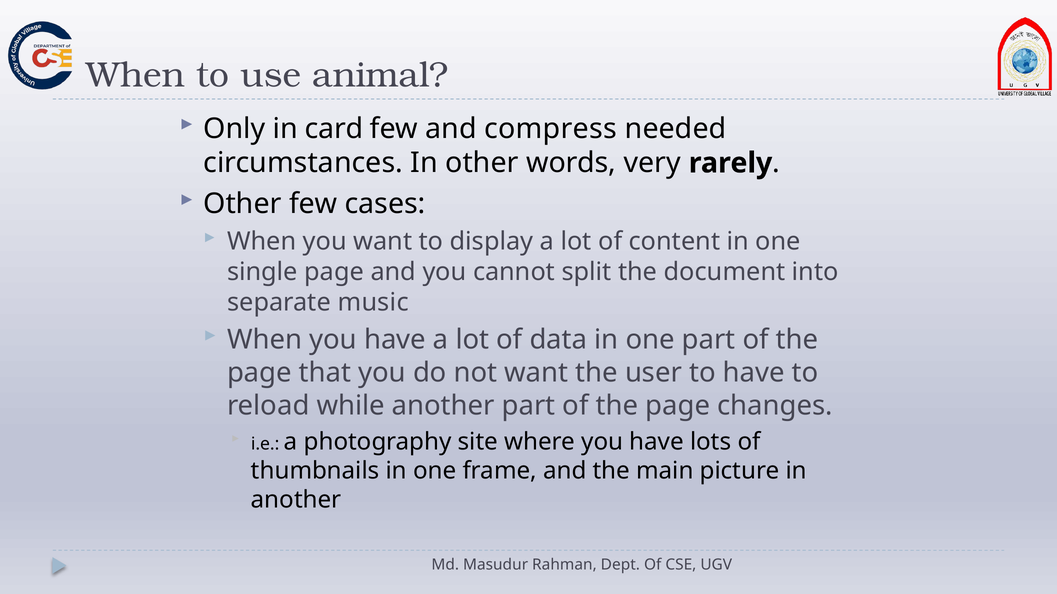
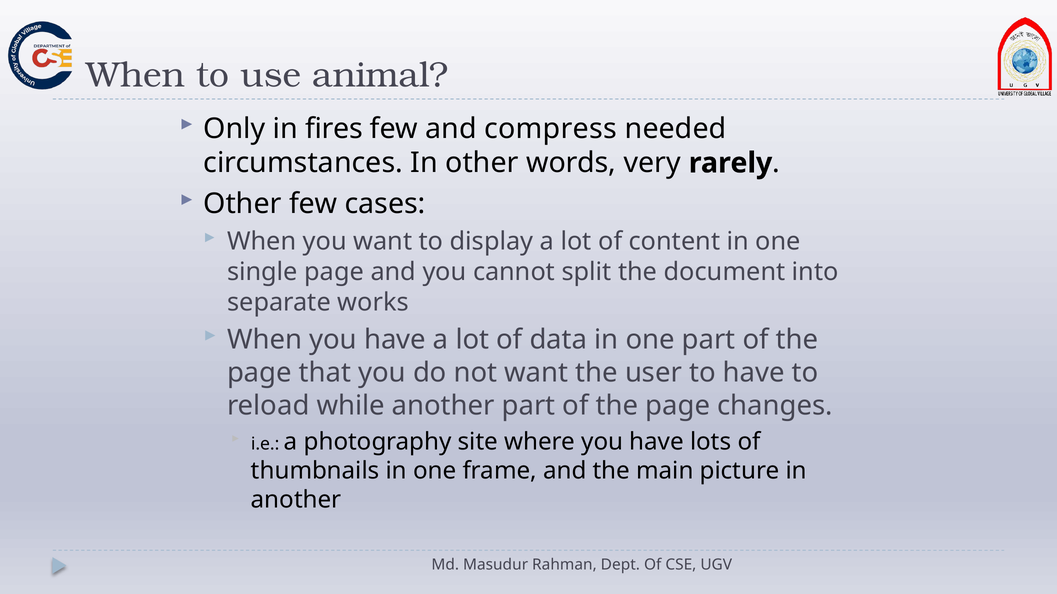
card: card -> fires (334, 129)
music: music -> works (373, 302)
